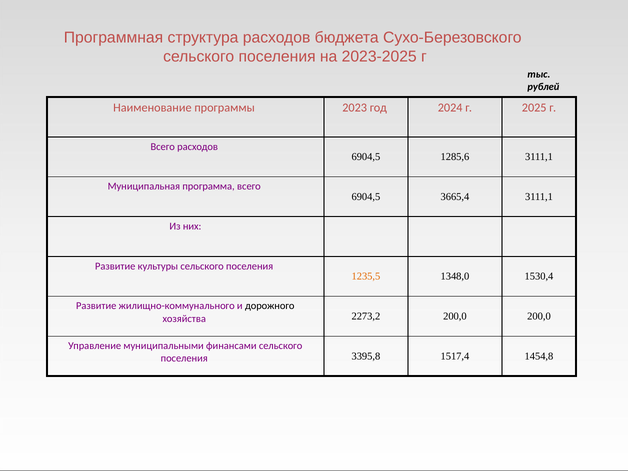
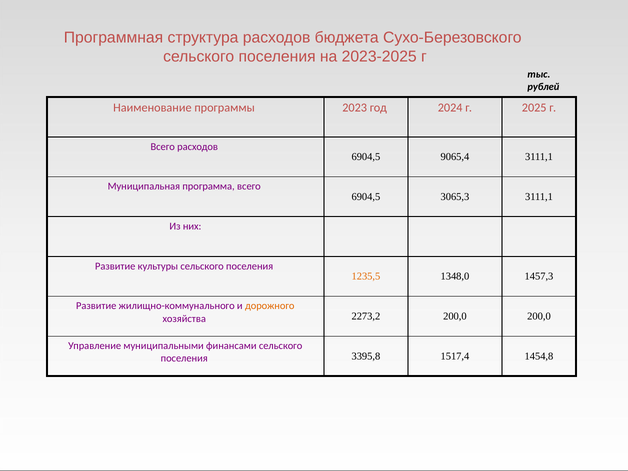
1285,6: 1285,6 -> 9065,4 (455, 157)
3665,4: 3665,4 -> 3065,3 (455, 197)
1530,4: 1530,4 -> 1457,3 (539, 276)
дорожного colour: black -> orange (270, 306)
